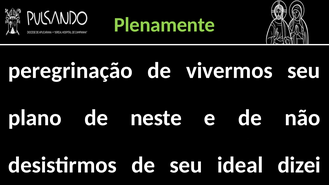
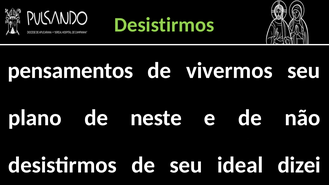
Plenamente: Plenamente -> Desistirmos (164, 25)
peregrinação: peregrinação -> pensamentos (70, 71)
